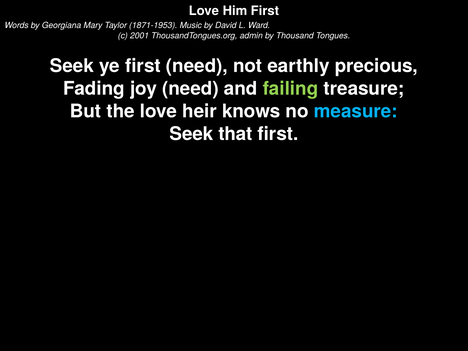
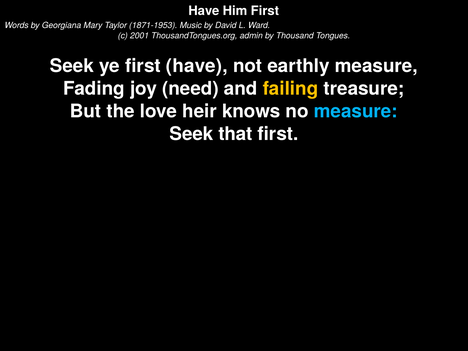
Love: Love -> Have (204, 11)
first need: need -> have (197, 66)
earthly precious: precious -> measure (376, 66)
failing colour: light green -> yellow (290, 89)
